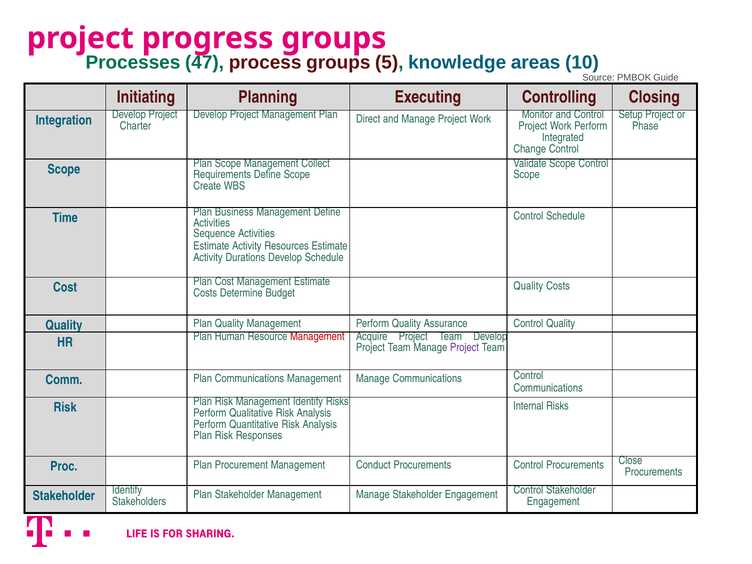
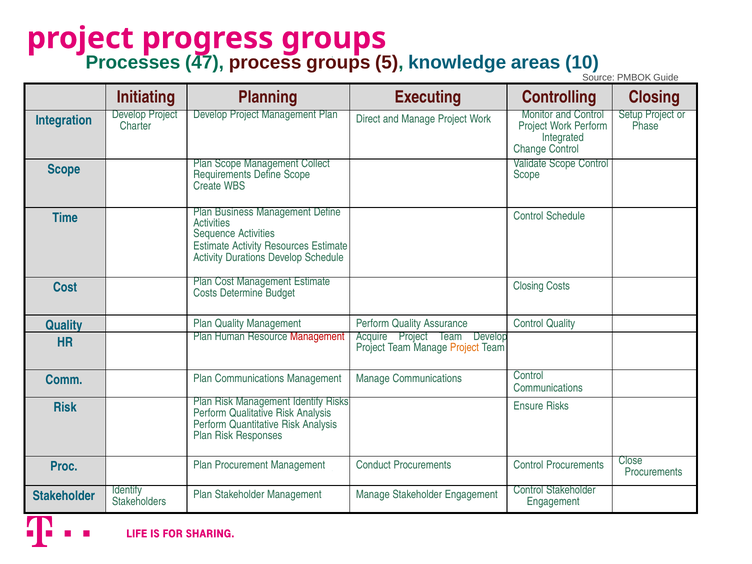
Quality: Quality -> Closing (528, 286)
Project colour: purple -> orange (464, 348)
Internal: Internal -> Ensure (528, 406)
